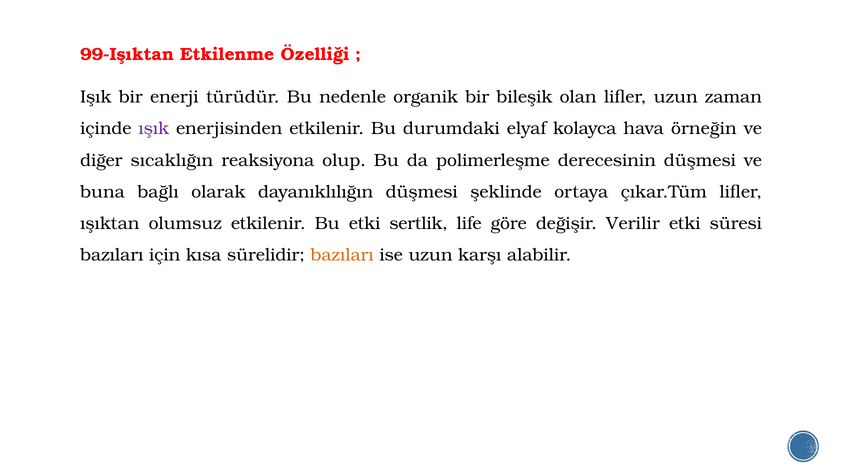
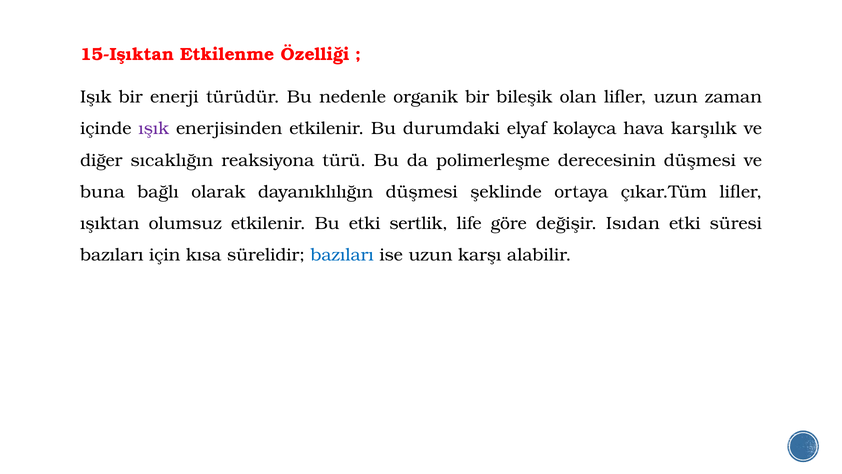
99-Işıktan: 99-Işıktan -> 15-Işıktan (127, 55)
örneğin: örneğin -> karşılık (704, 129)
olup: olup -> türü (344, 160)
Verilir: Verilir -> Isıdan (633, 223)
bazıları colour: orange -> blue (342, 255)
